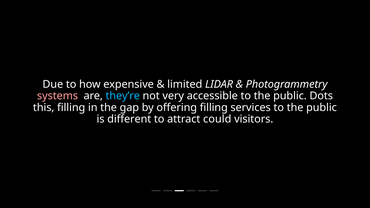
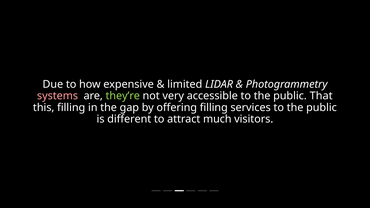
they’re colour: light blue -> light green (123, 96)
Dots: Dots -> That (321, 96)
could: could -> much (217, 119)
